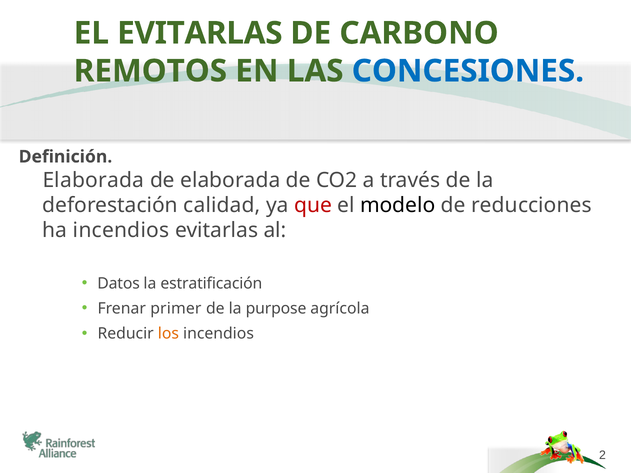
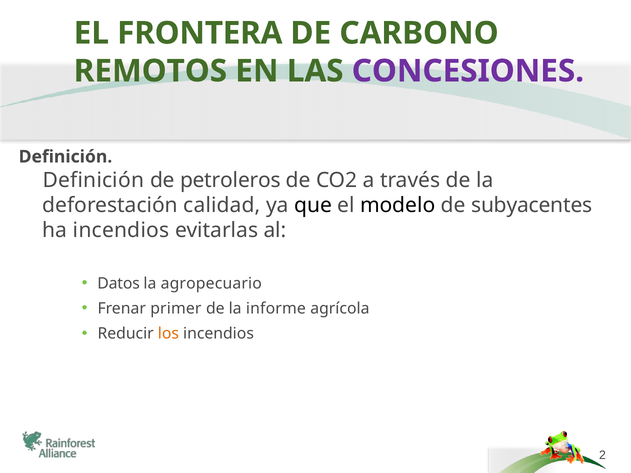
EL EVITARLAS: EVITARLAS -> FRONTERA (200, 33)
CONCESIONES colour: blue -> purple (468, 71)
Elaborada: Elaborada -> Definición (93, 180)
de elaborada: elaborada -> petroleros (230, 180)
que colour: red -> black (313, 205)
reducciones: reducciones -> subyacentes (532, 205)
estratificación: estratificación -> agropecuario (211, 284)
purpose: purpose -> informe (276, 309)
